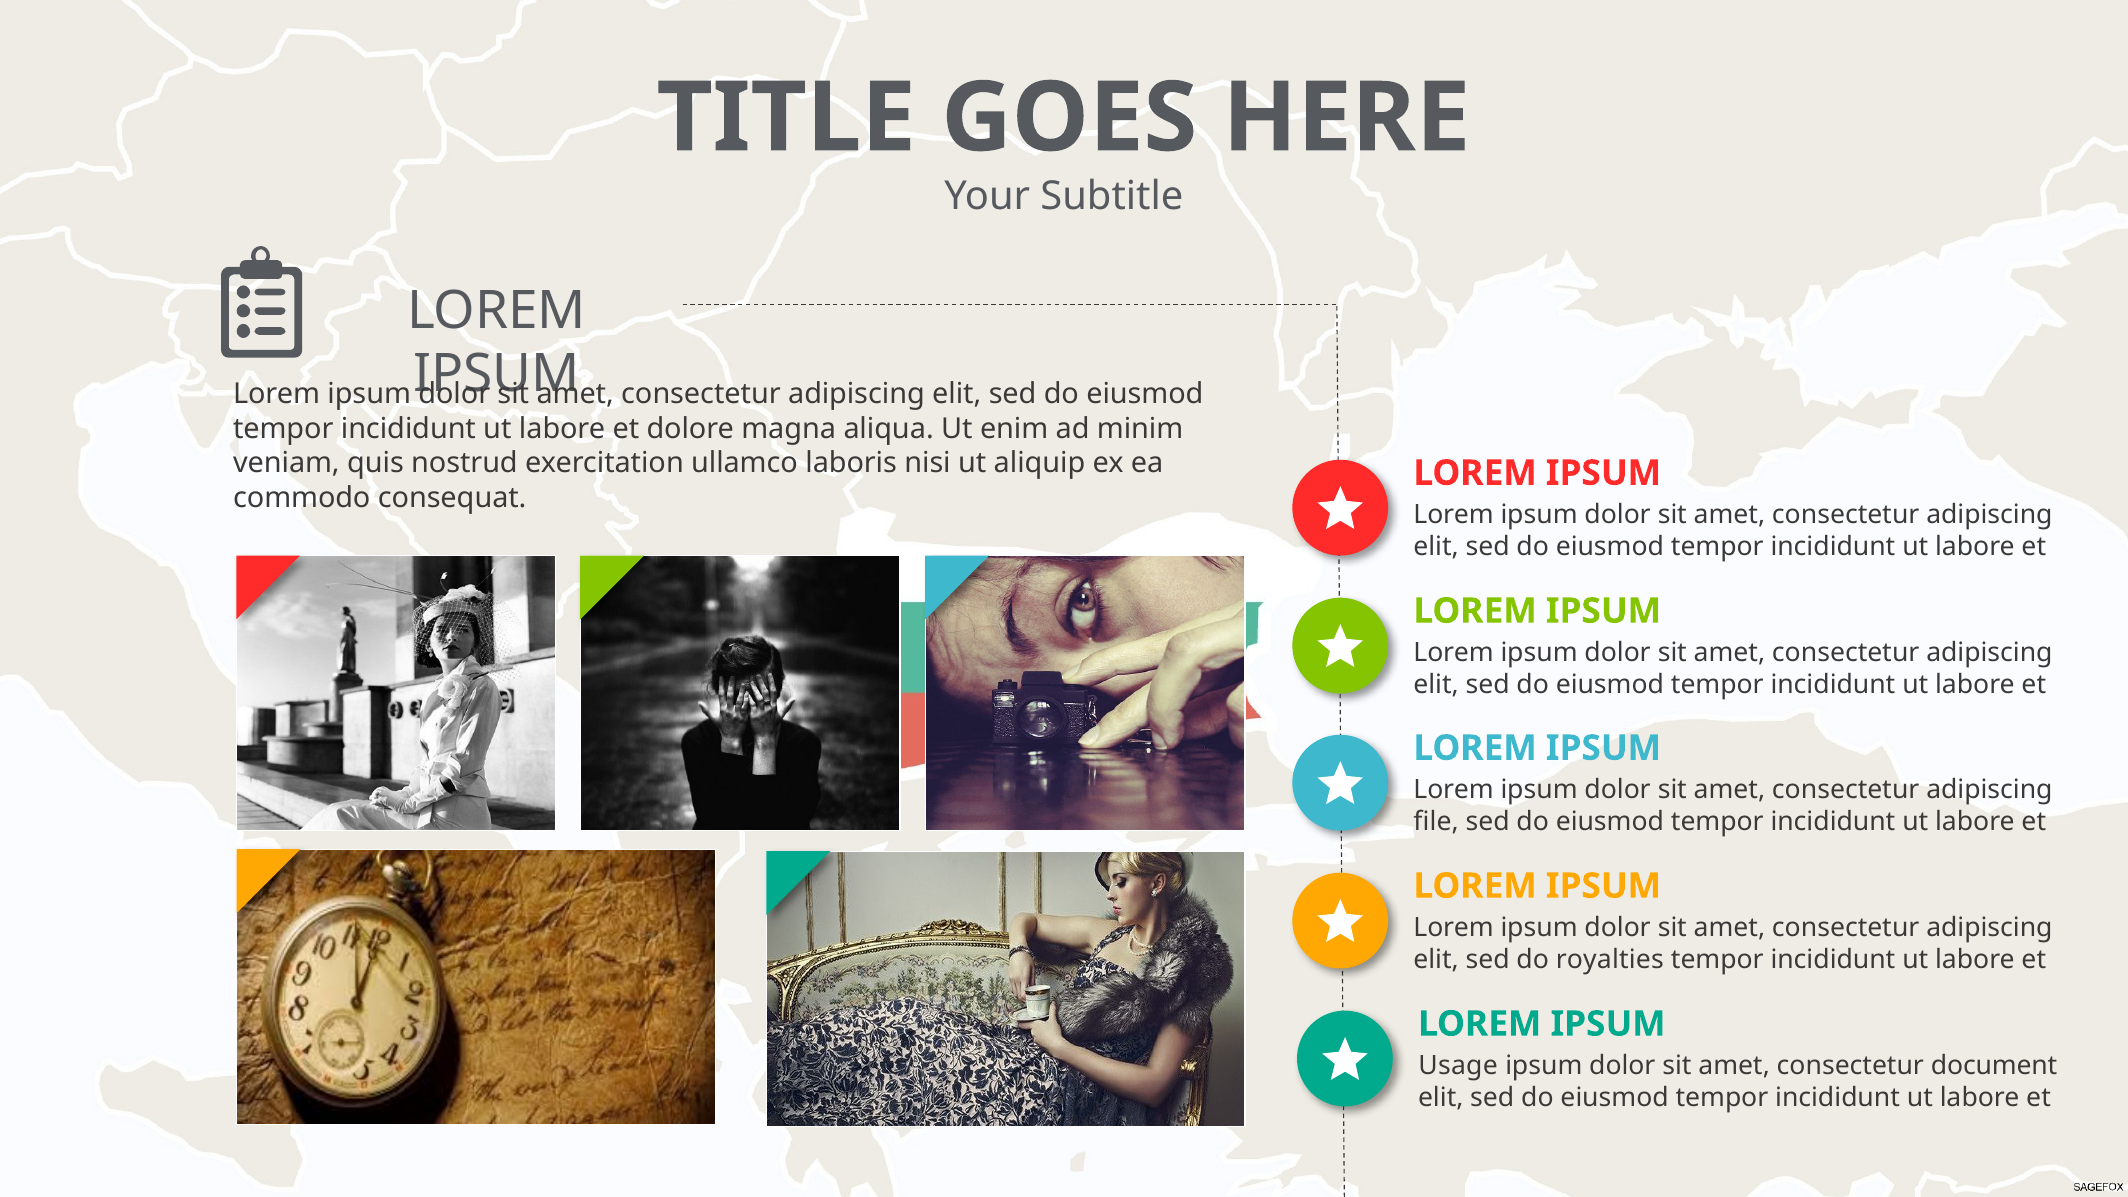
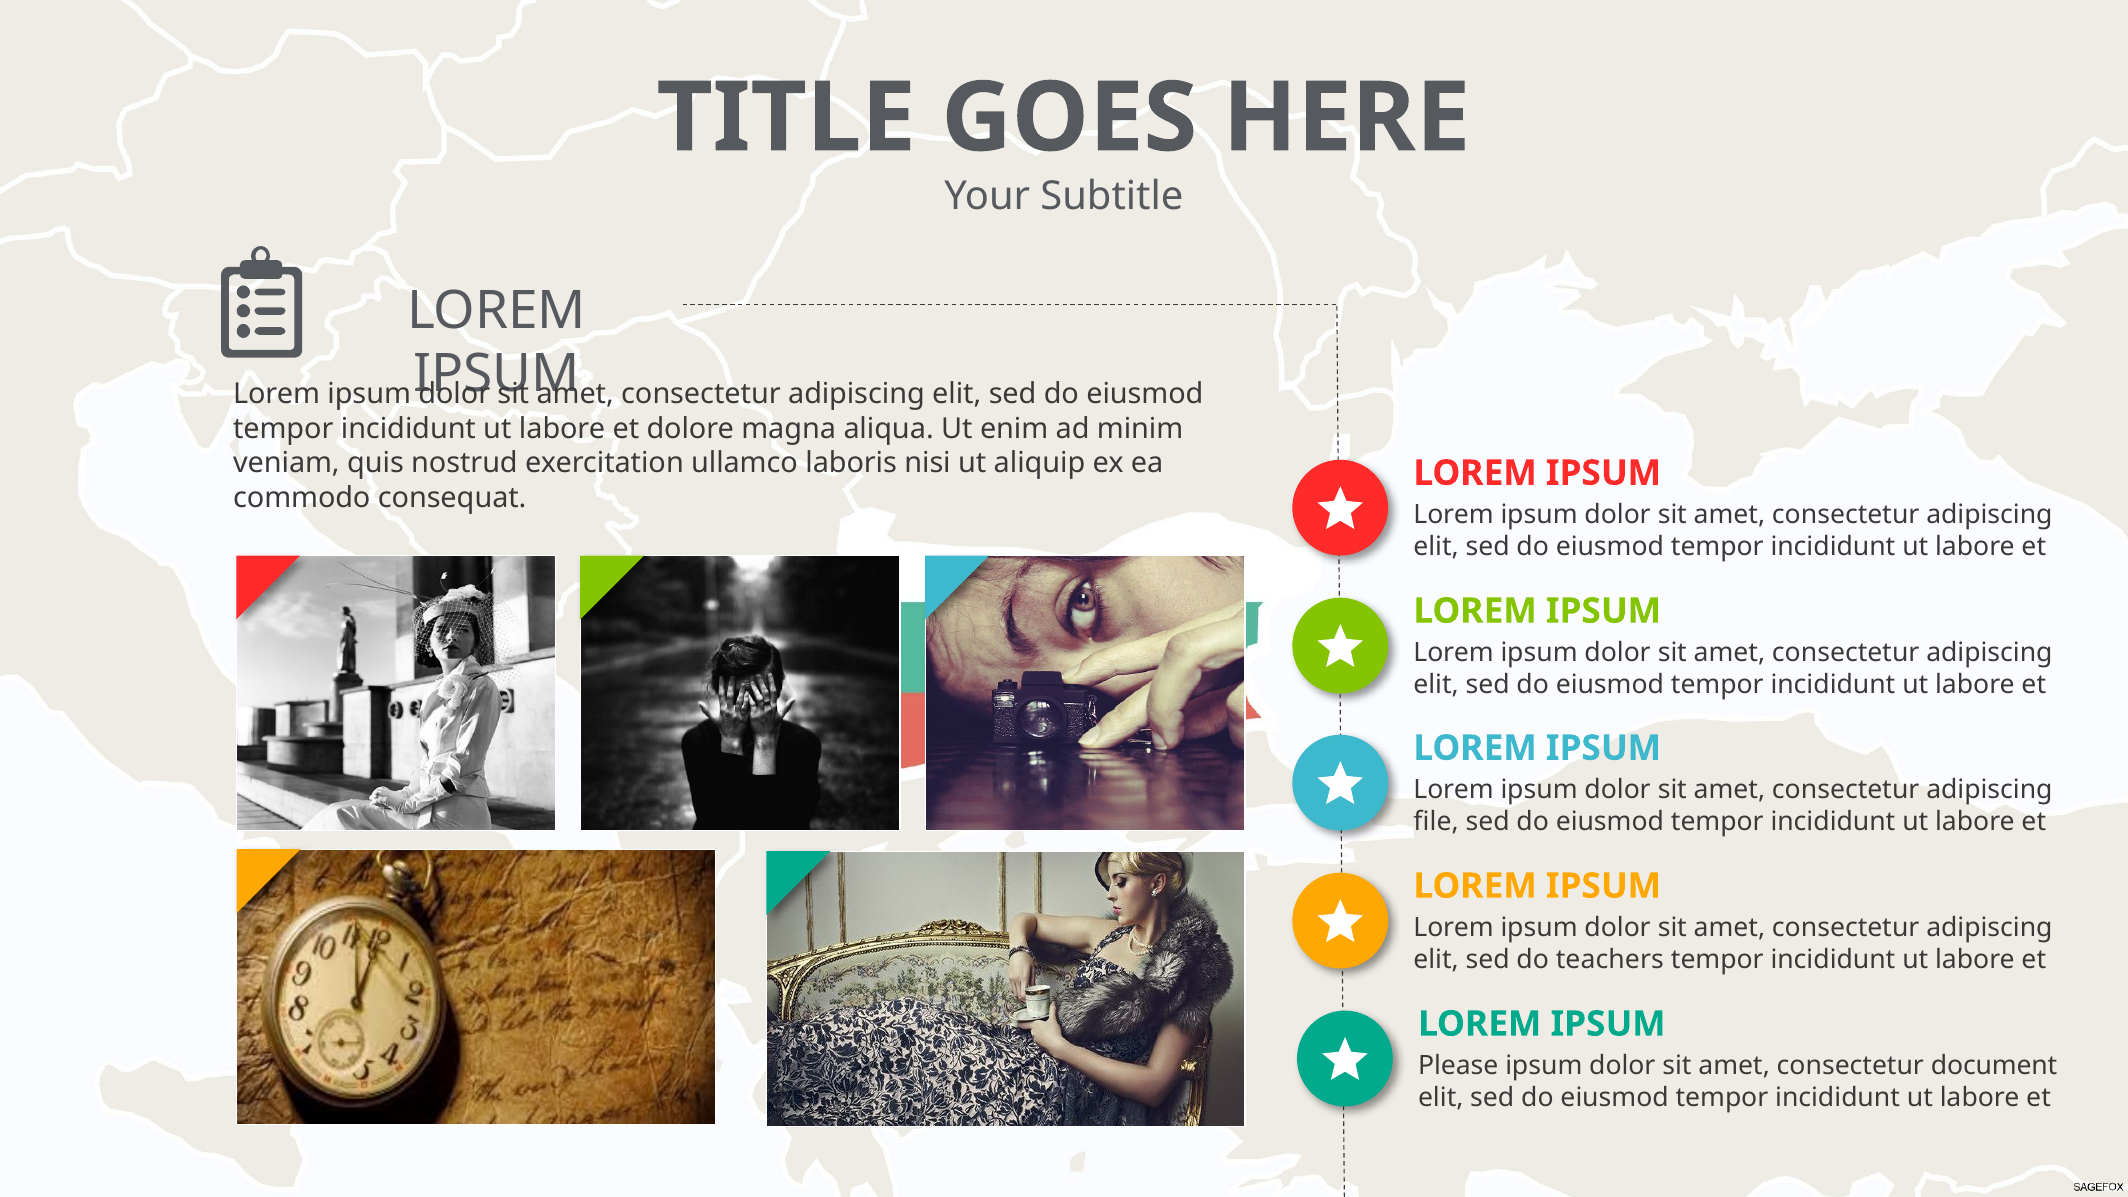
royalties: royalties -> teachers (1610, 960)
Usage: Usage -> Please (1458, 1066)
